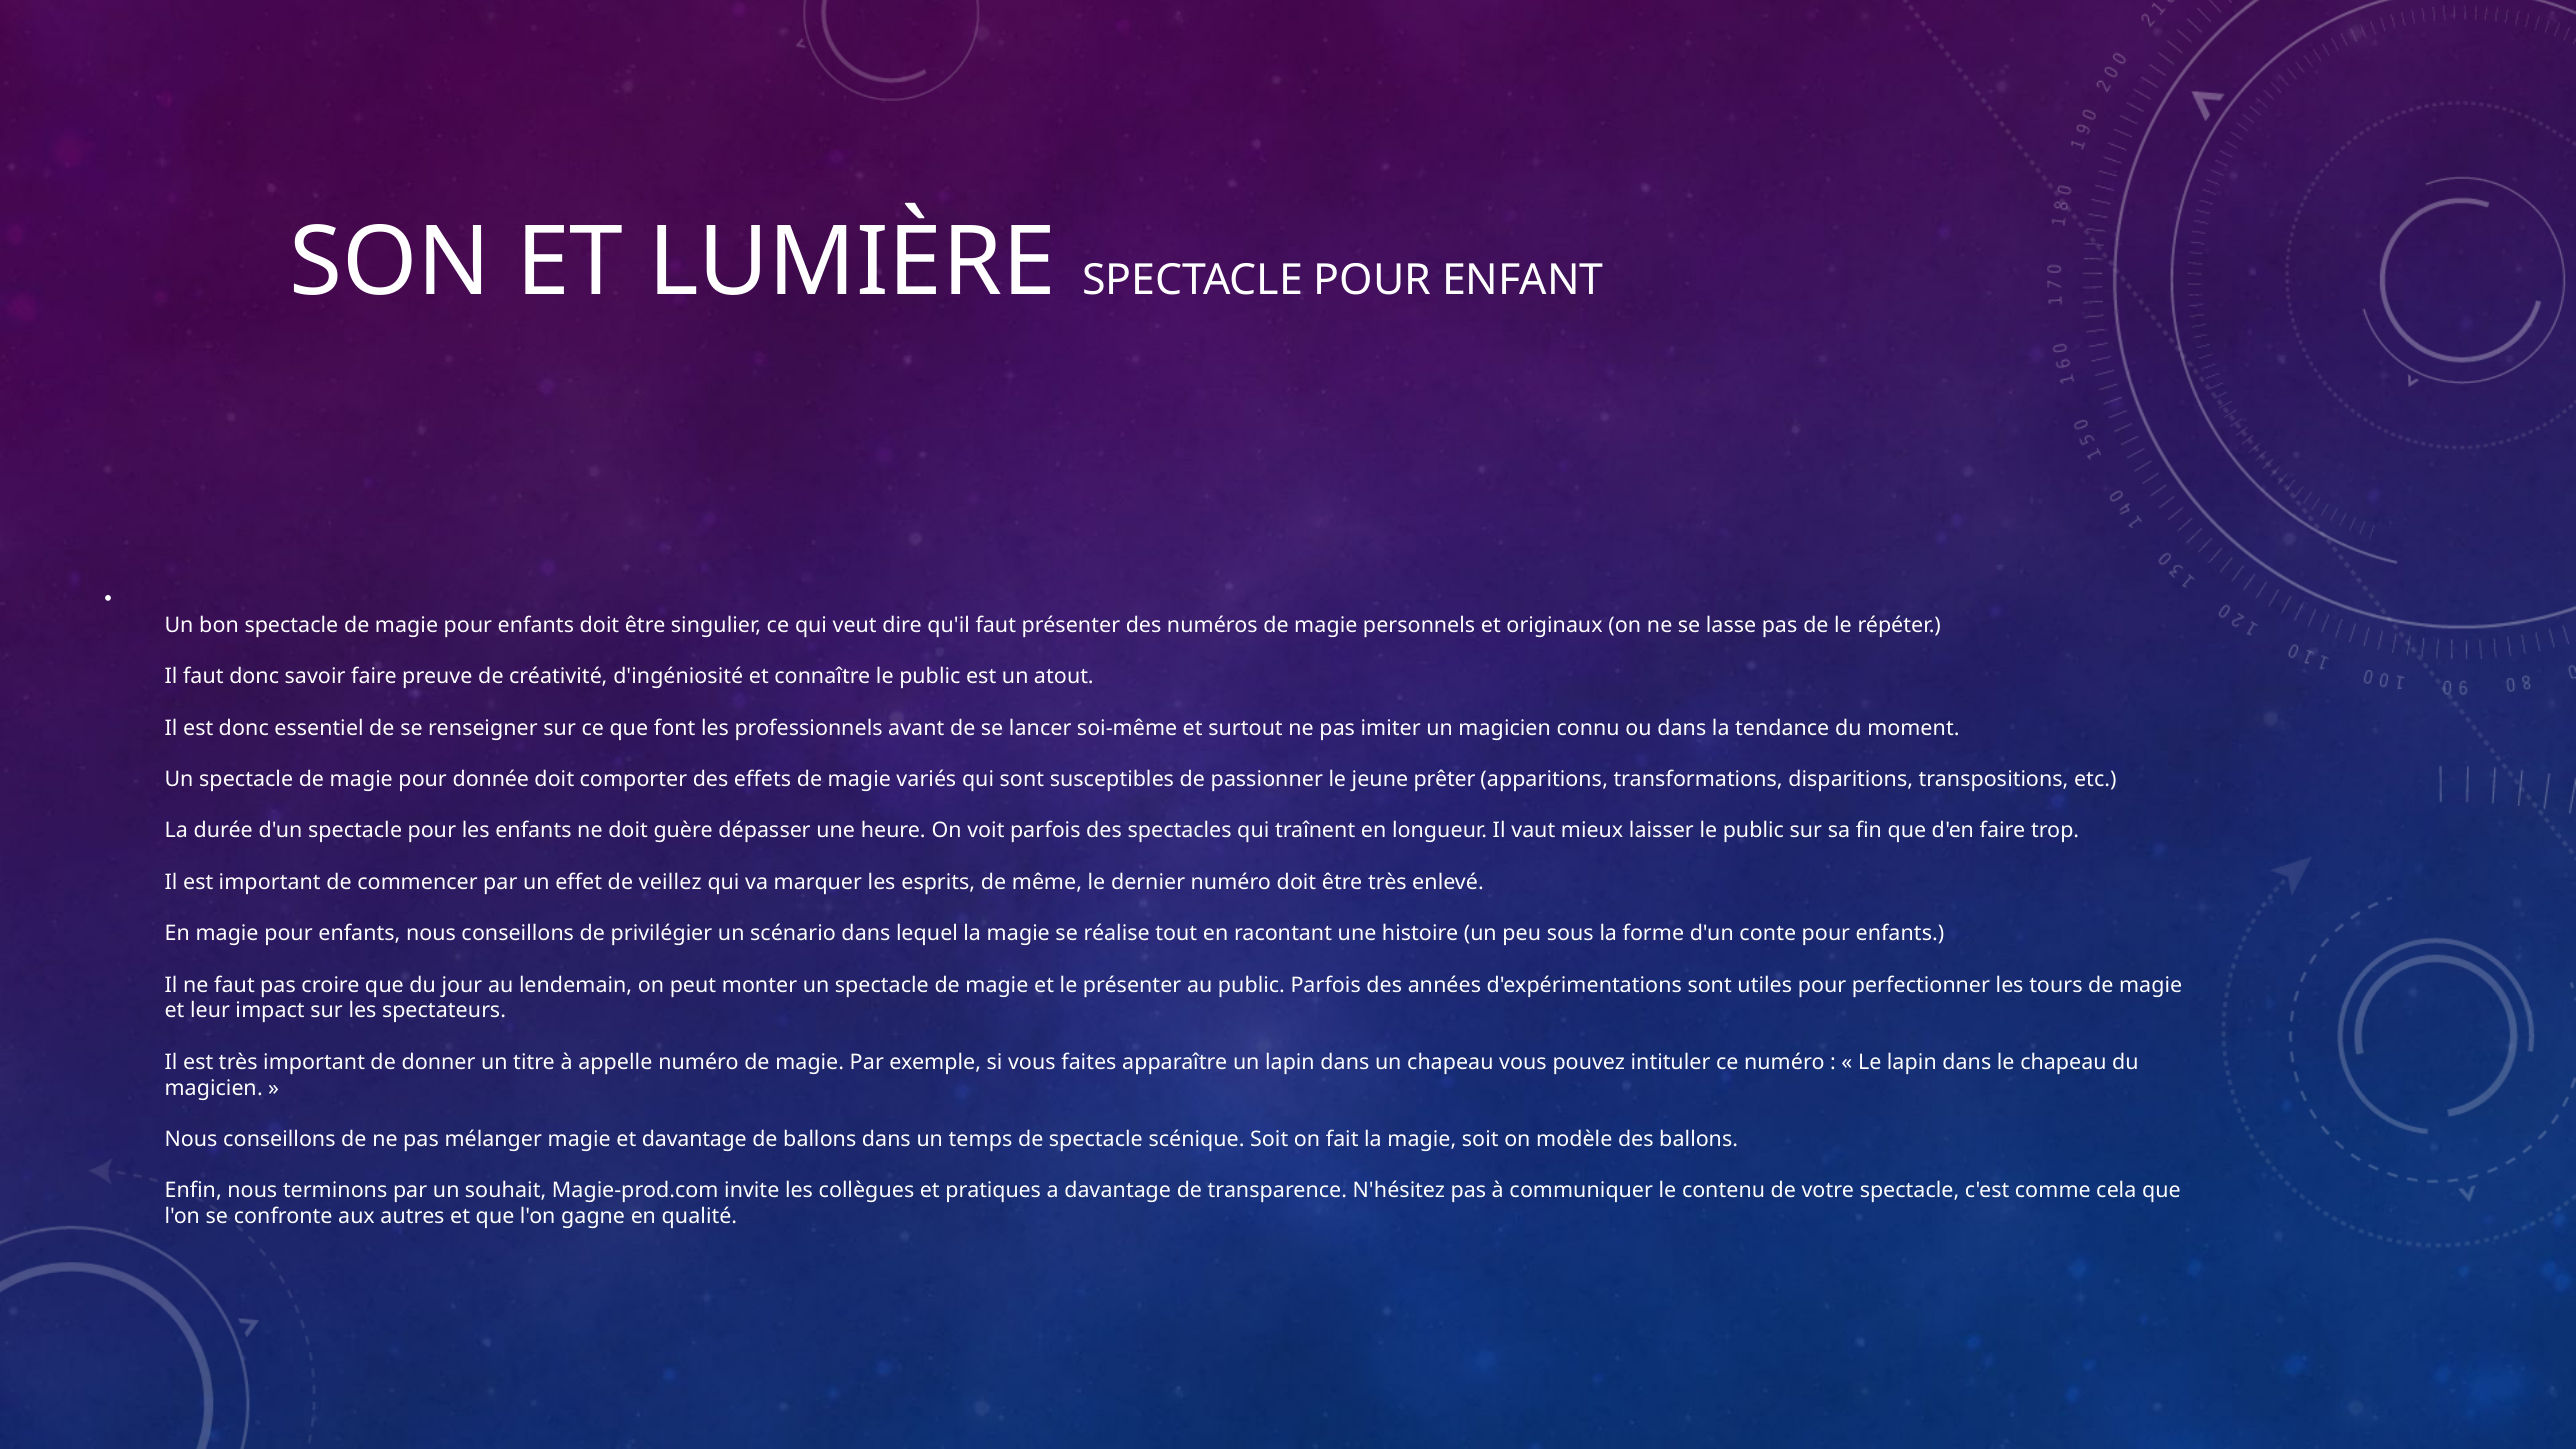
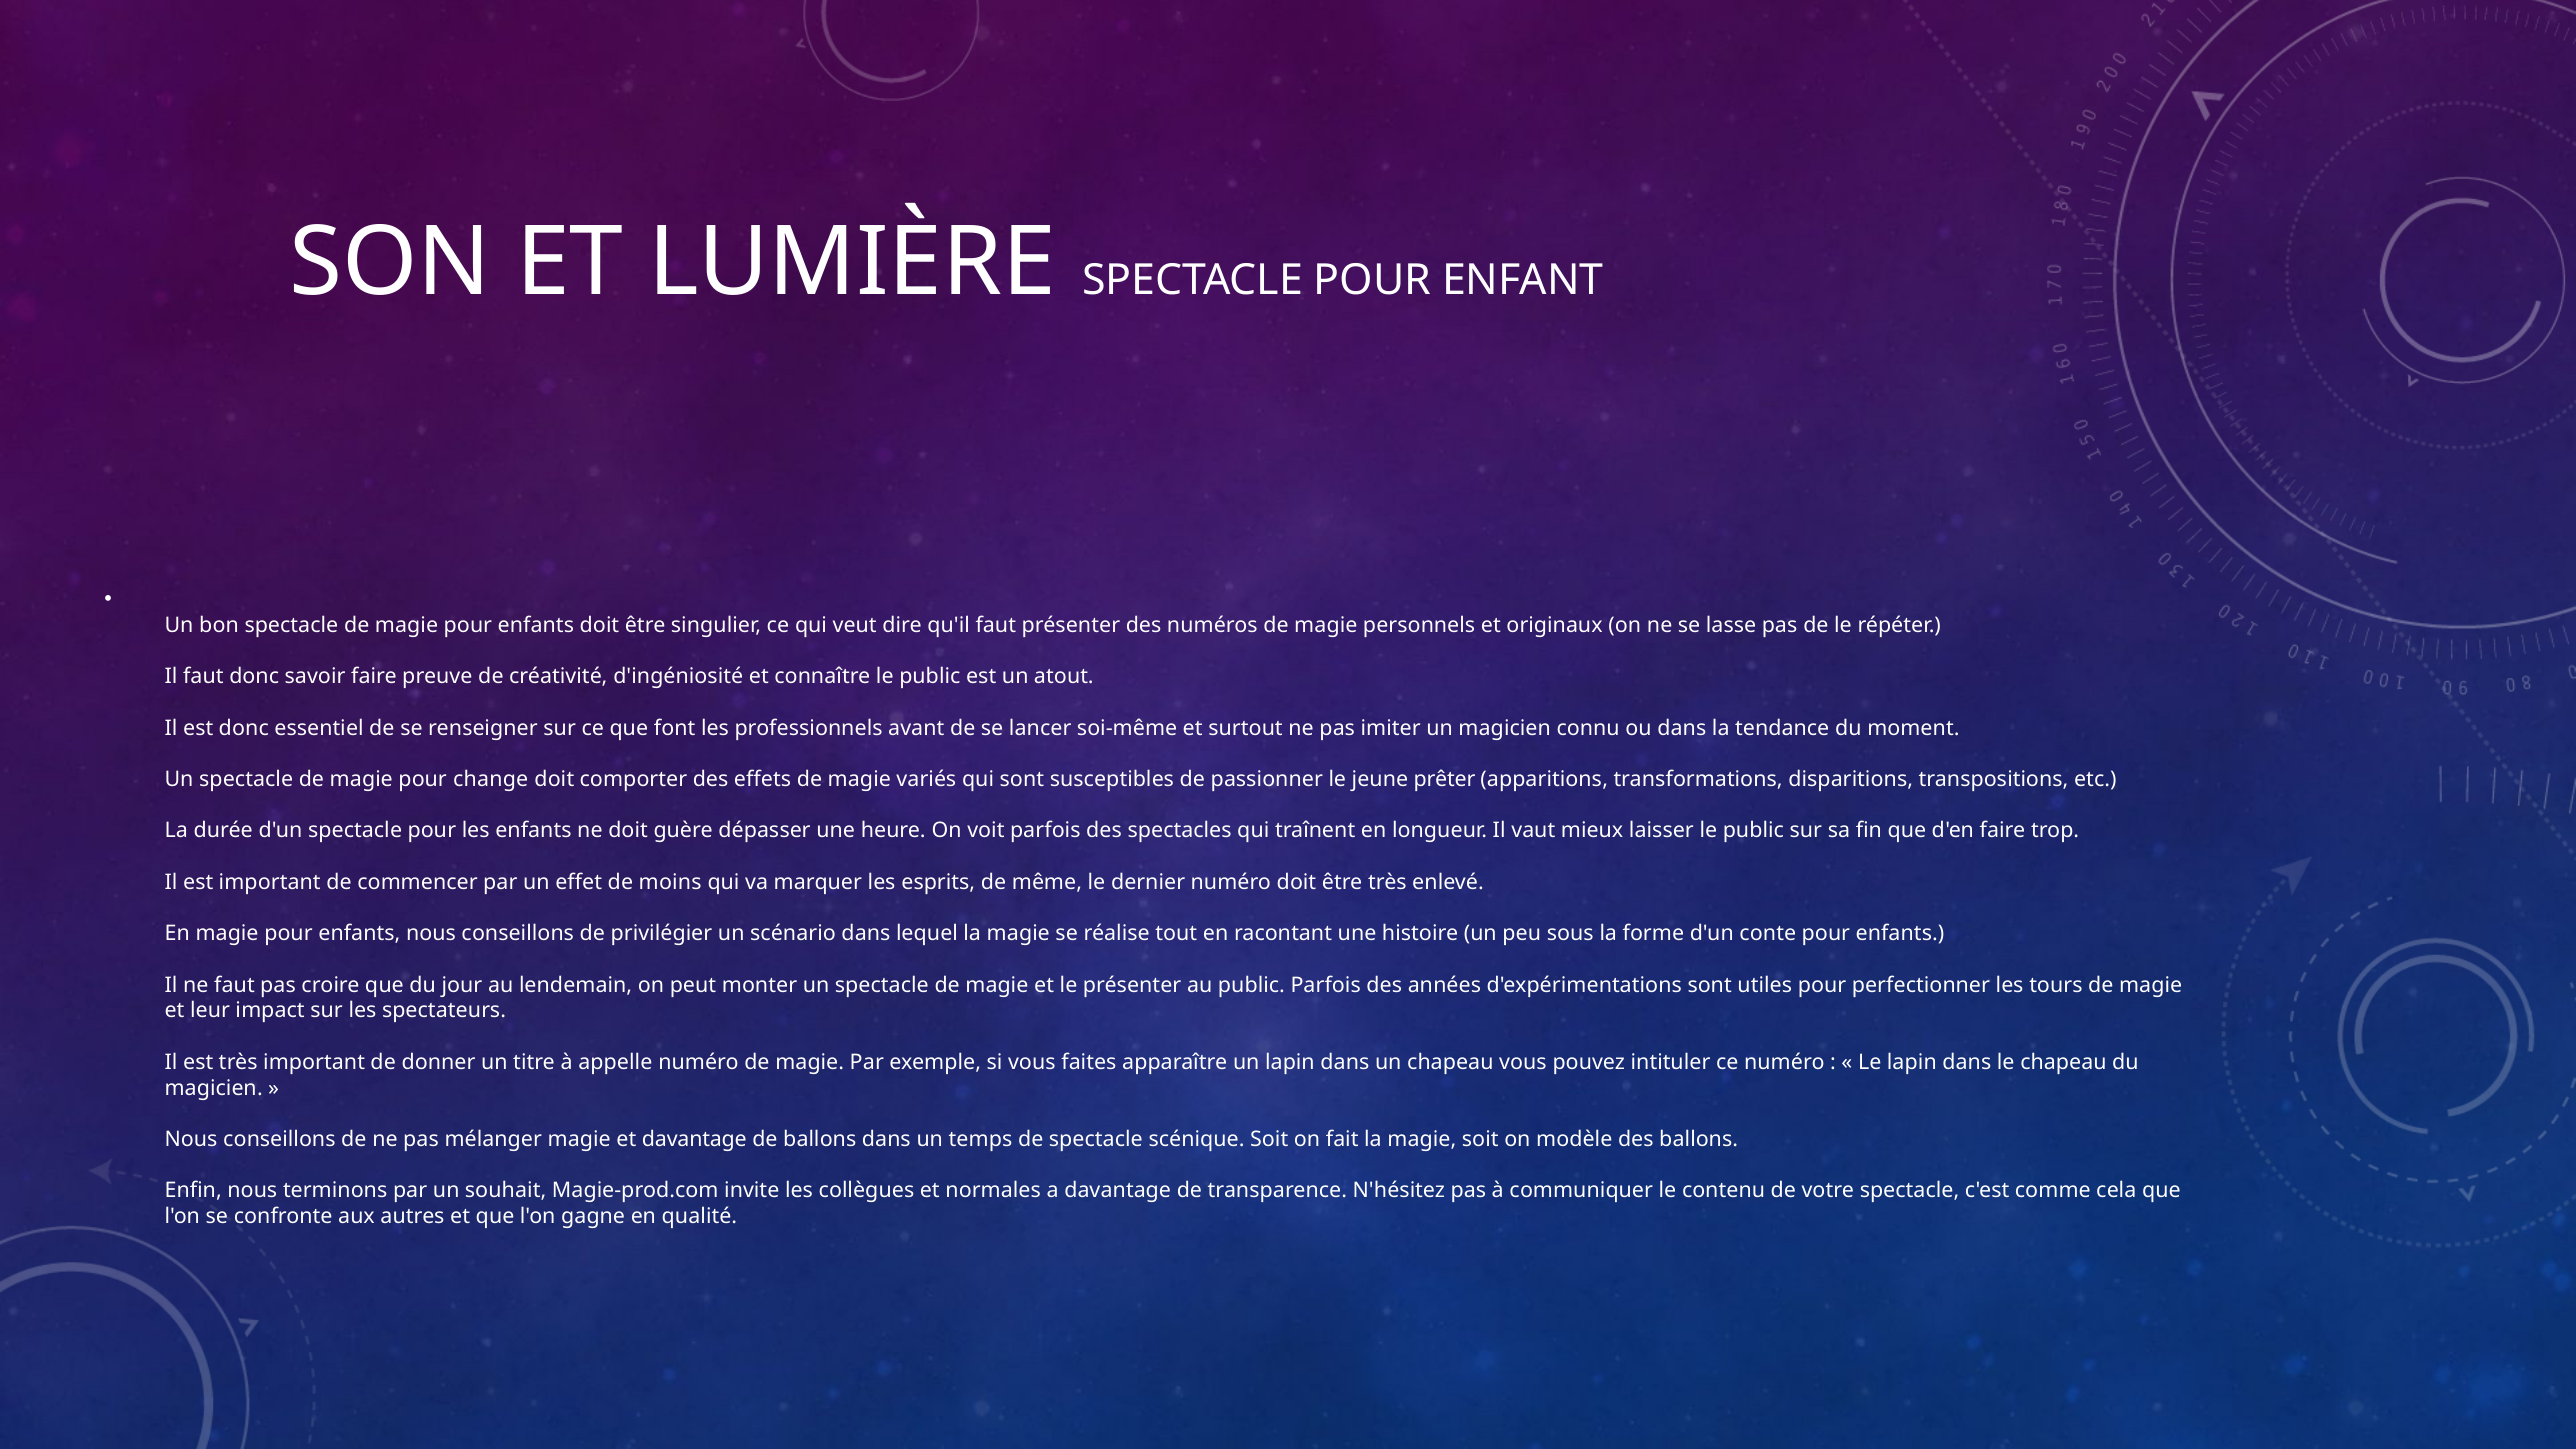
donnée: donnée -> change (491, 779)
veillez: veillez -> moins (670, 882)
pratiques: pratiques -> normales (993, 1191)
